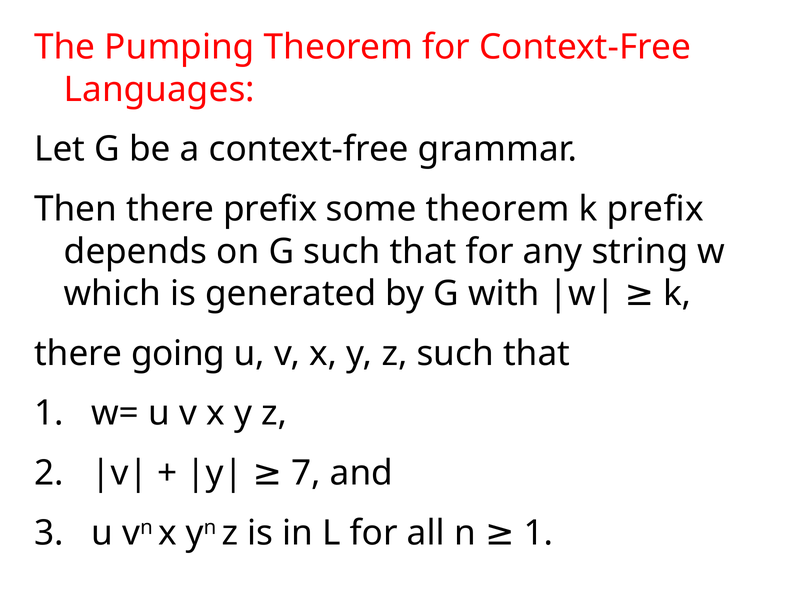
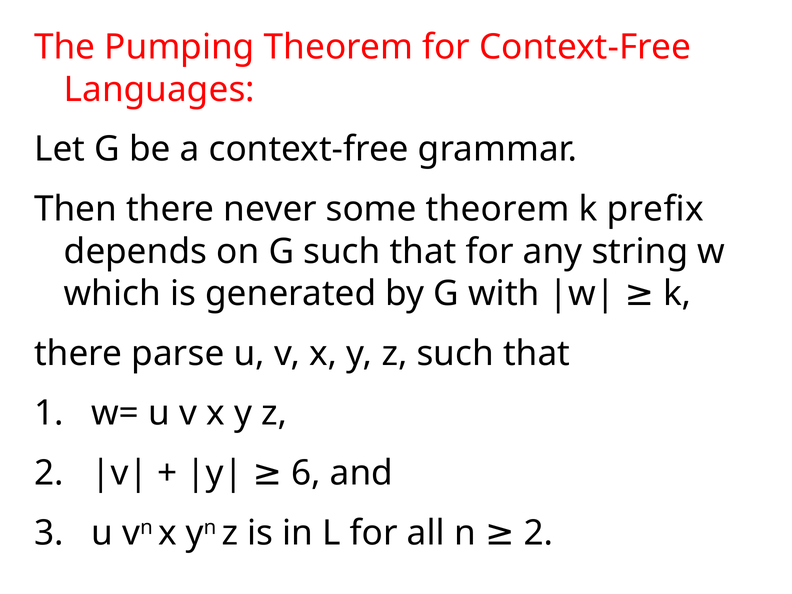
there prefix: prefix -> never (270, 209)
going: going -> parse (178, 354)
7: 7 -> 6 (306, 473)
n 1: 1 -> 2 (538, 533)
